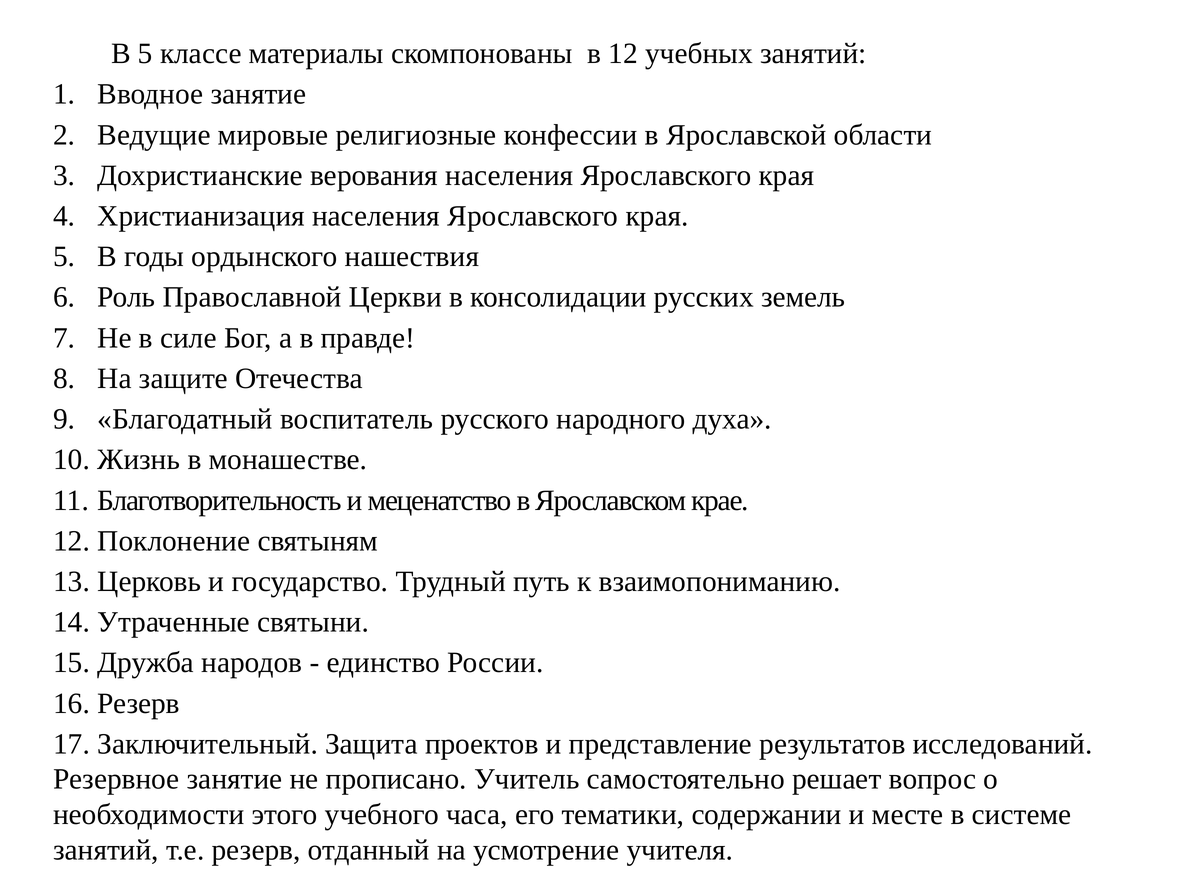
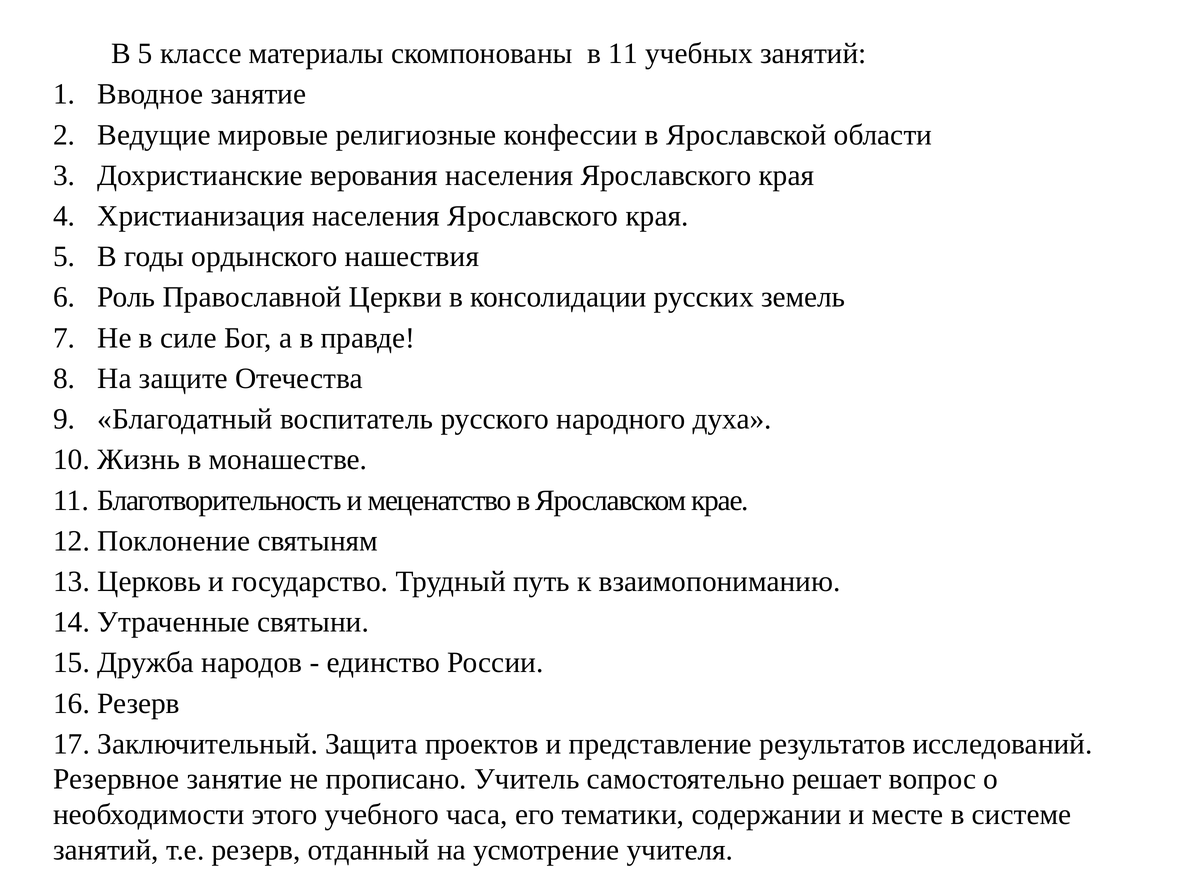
в 12: 12 -> 11 (623, 54)
